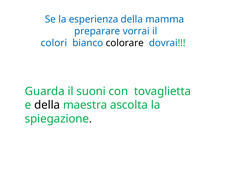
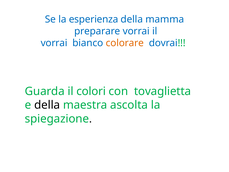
colori: colori -> vorrai (54, 43)
colorare colour: black -> orange (125, 43)
suoni: suoni -> colori (91, 91)
